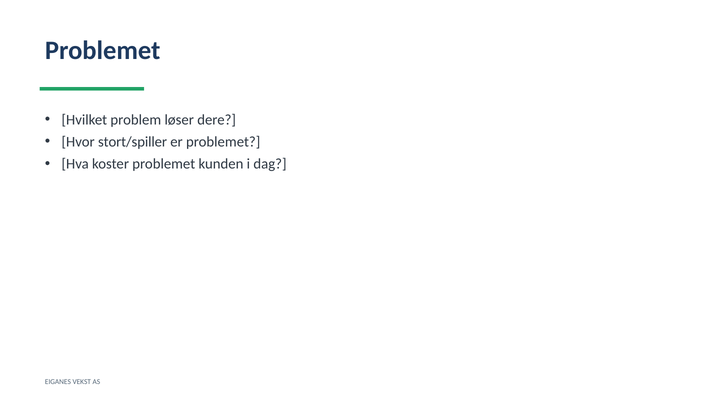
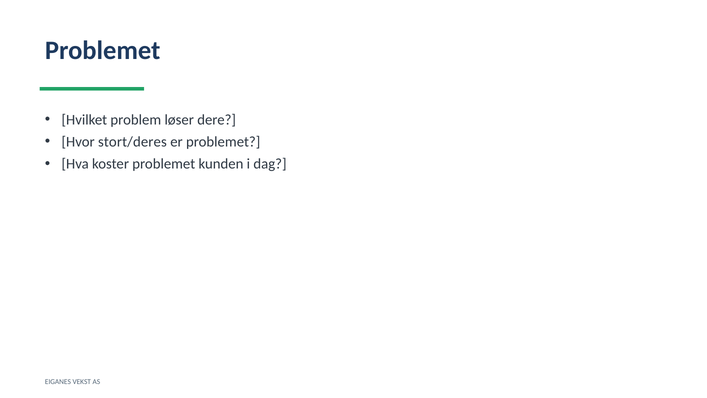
stort/spiller: stort/spiller -> stort/deres (132, 142)
